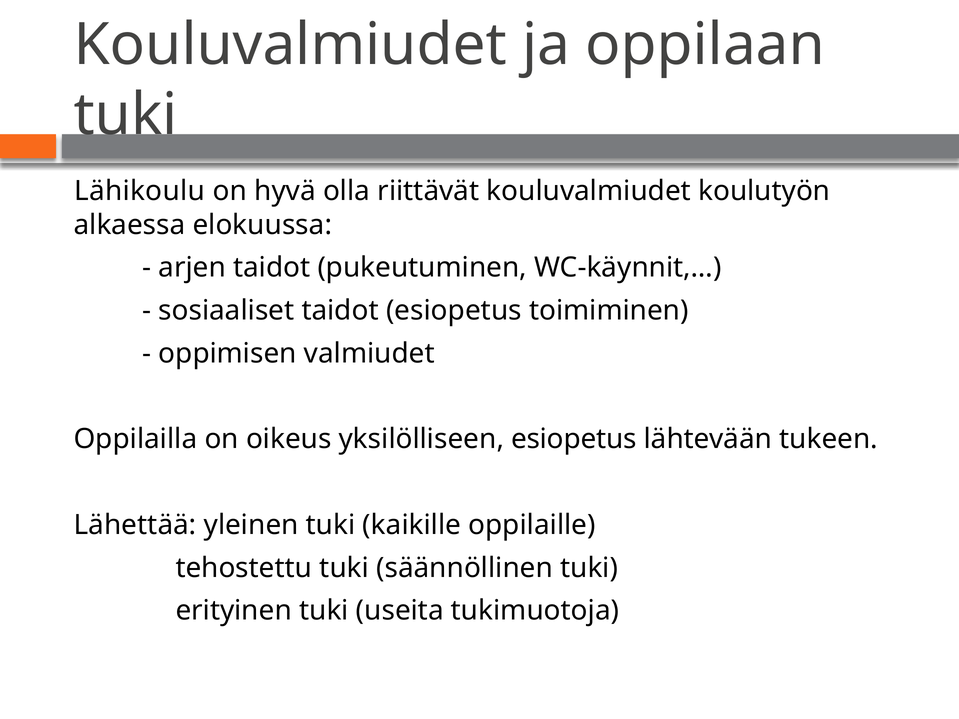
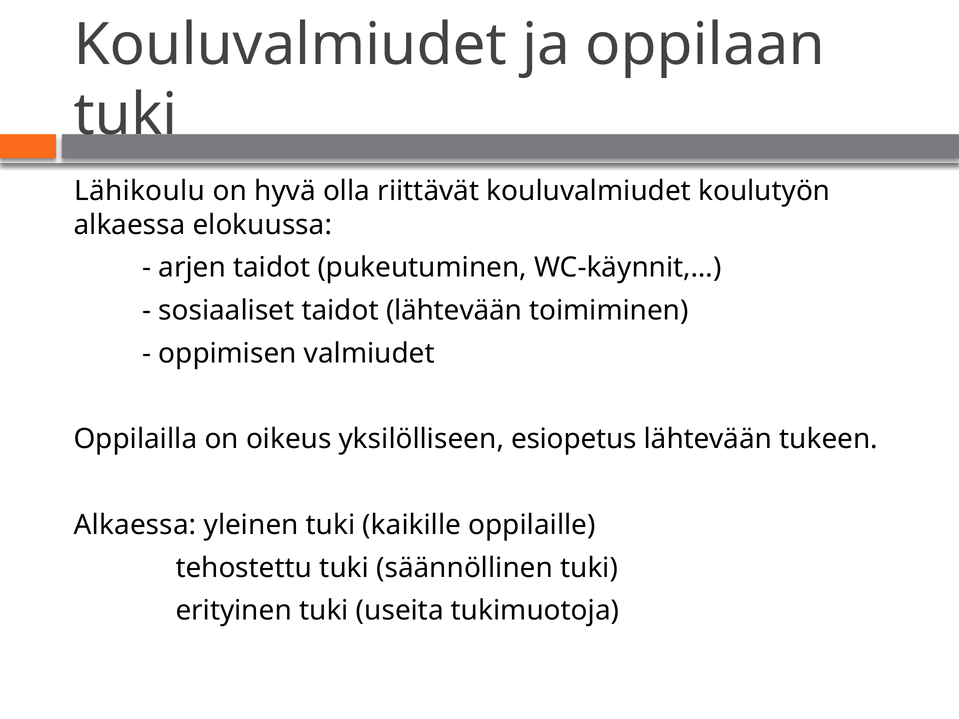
taidot esiopetus: esiopetus -> lähtevään (454, 311)
Lähettää: Lähettää -> Alkaessa (135, 525)
